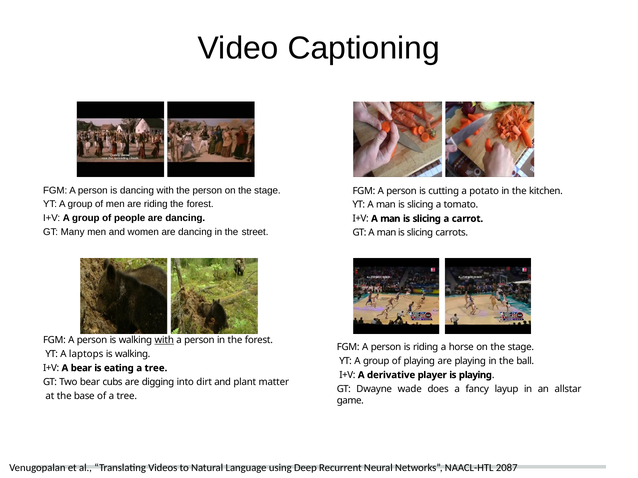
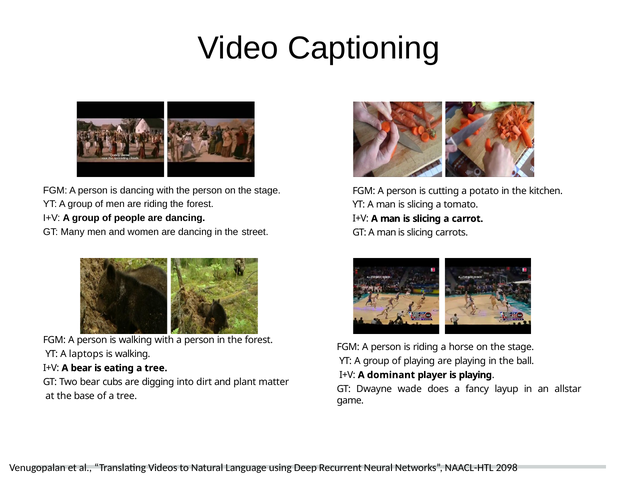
with underline: present -> none (164, 341)
derivative: derivative -> dominant (391, 375)
2087: 2087 -> 2098 (507, 468)
